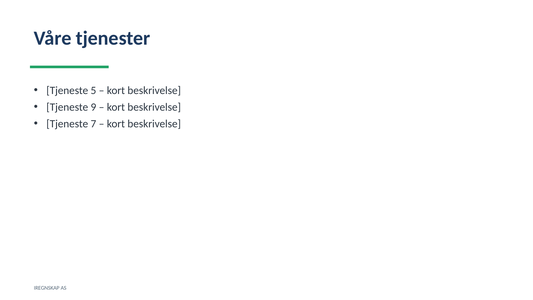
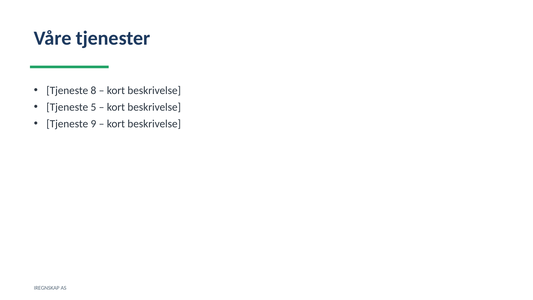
5: 5 -> 8 (93, 90)
9: 9 -> 5 (93, 107)
7: 7 -> 9 (93, 124)
